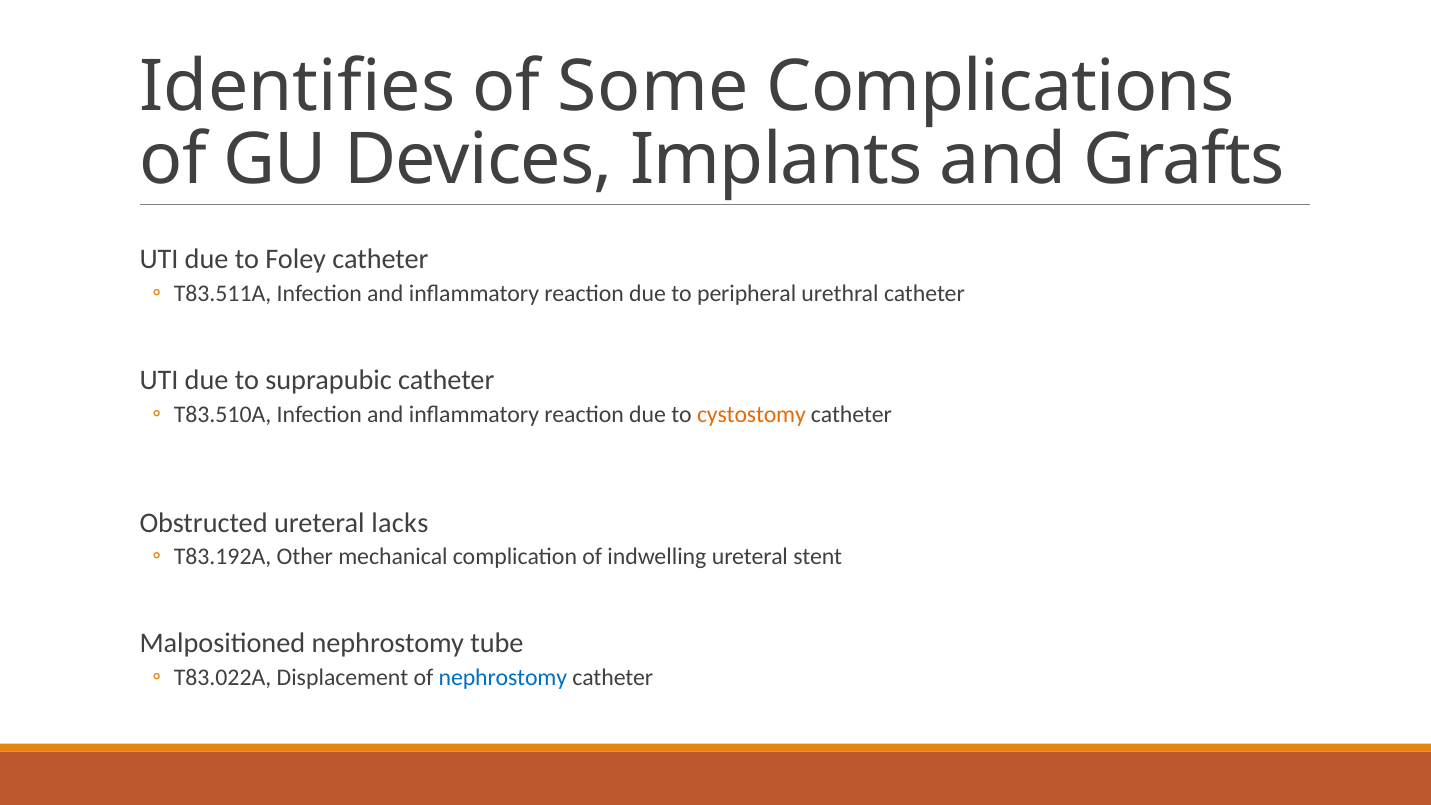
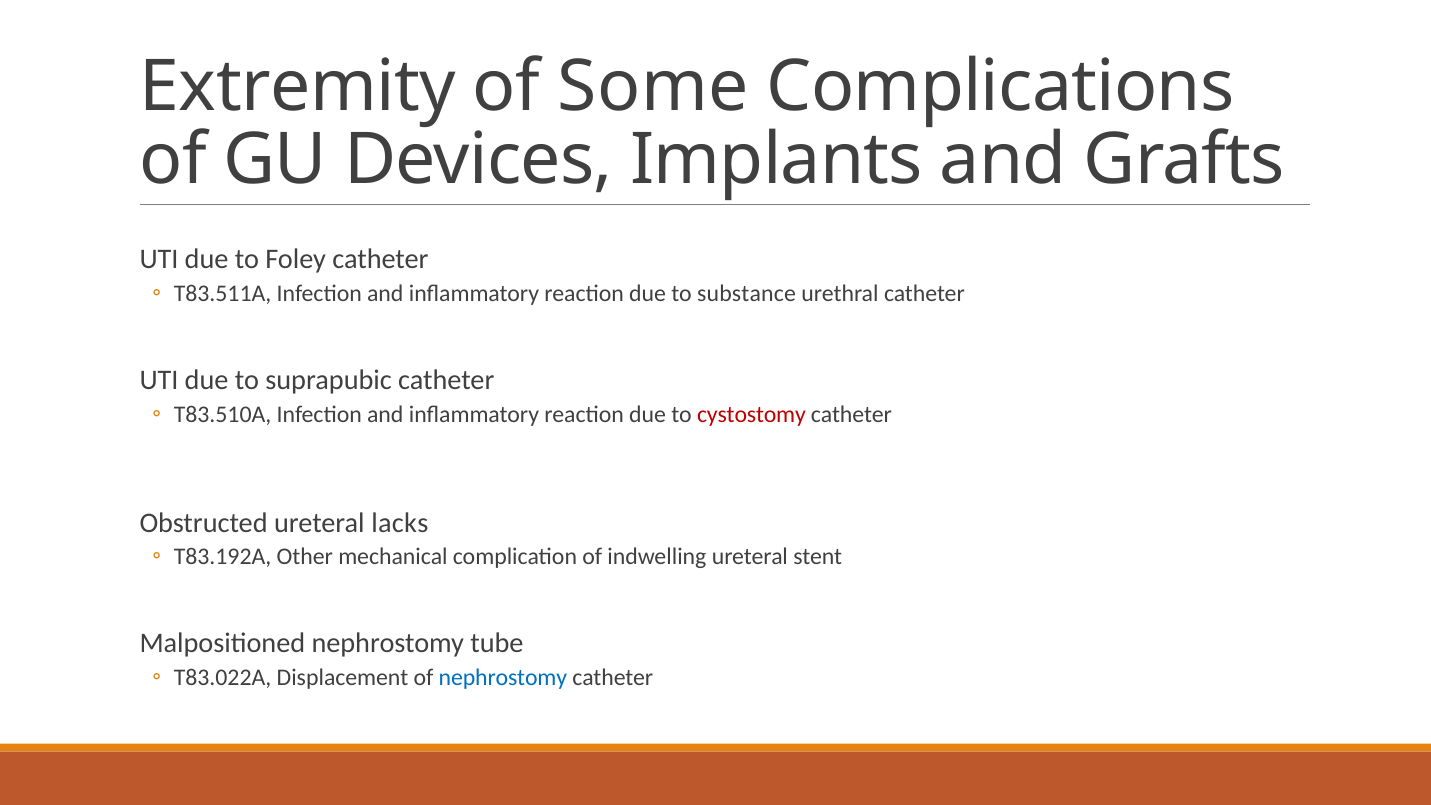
Identifies: Identifies -> Extremity (298, 87)
peripheral: peripheral -> substance (747, 294)
cystostomy colour: orange -> red (751, 415)
